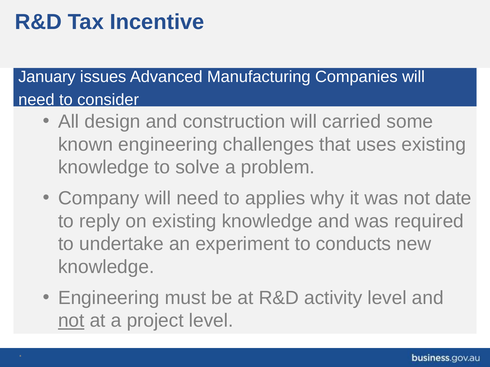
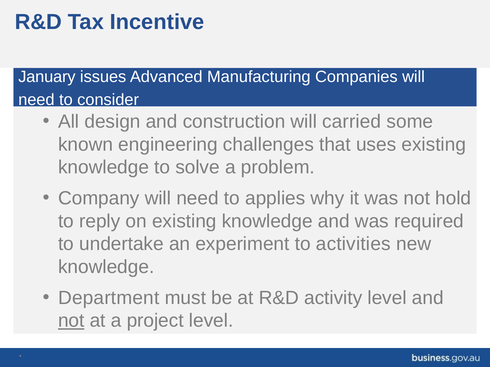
date: date -> hold (453, 199)
conducts: conducts -> activities (353, 244)
Engineering: Engineering -> Department (109, 298)
